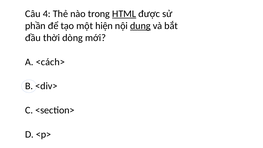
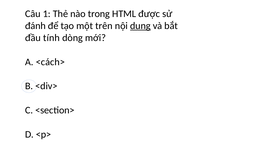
4: 4 -> 1 (47, 14)
HTML underline: present -> none (124, 14)
phần: phần -> đánh (35, 26)
hiện: hiện -> trên (104, 26)
thời: thời -> tính (51, 38)
